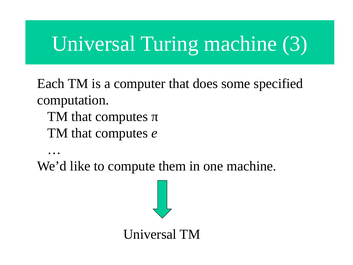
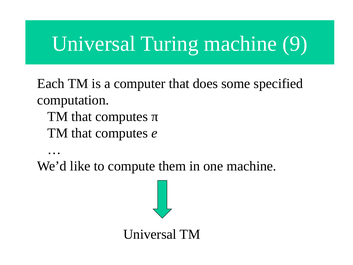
3: 3 -> 9 (295, 44)
